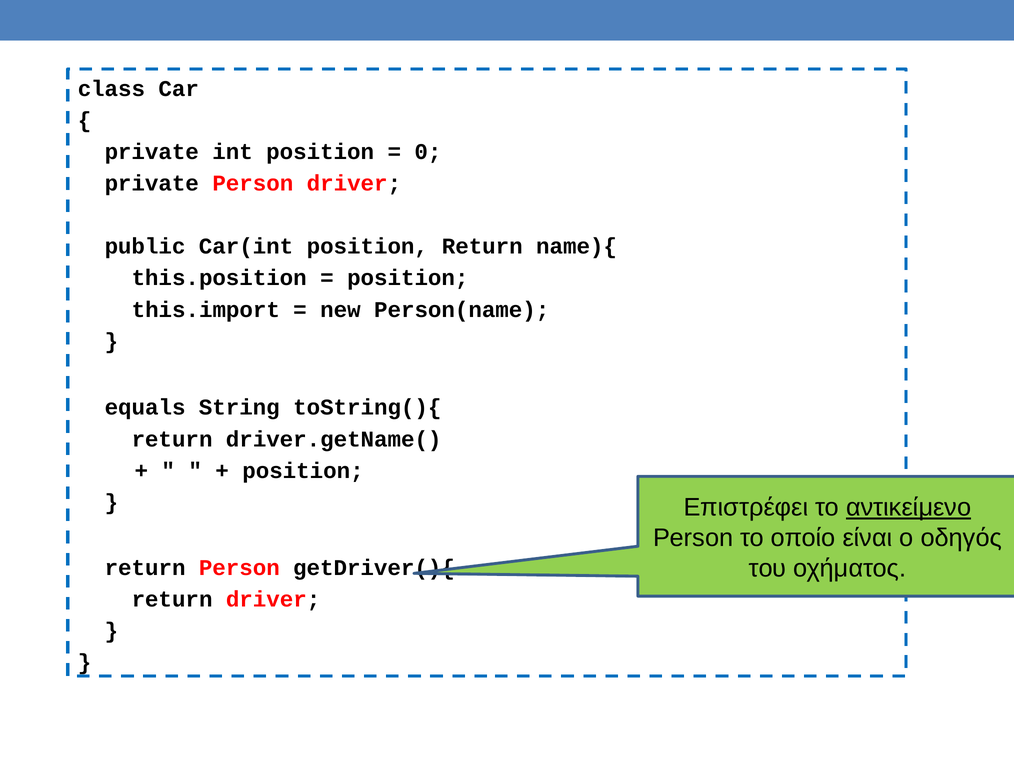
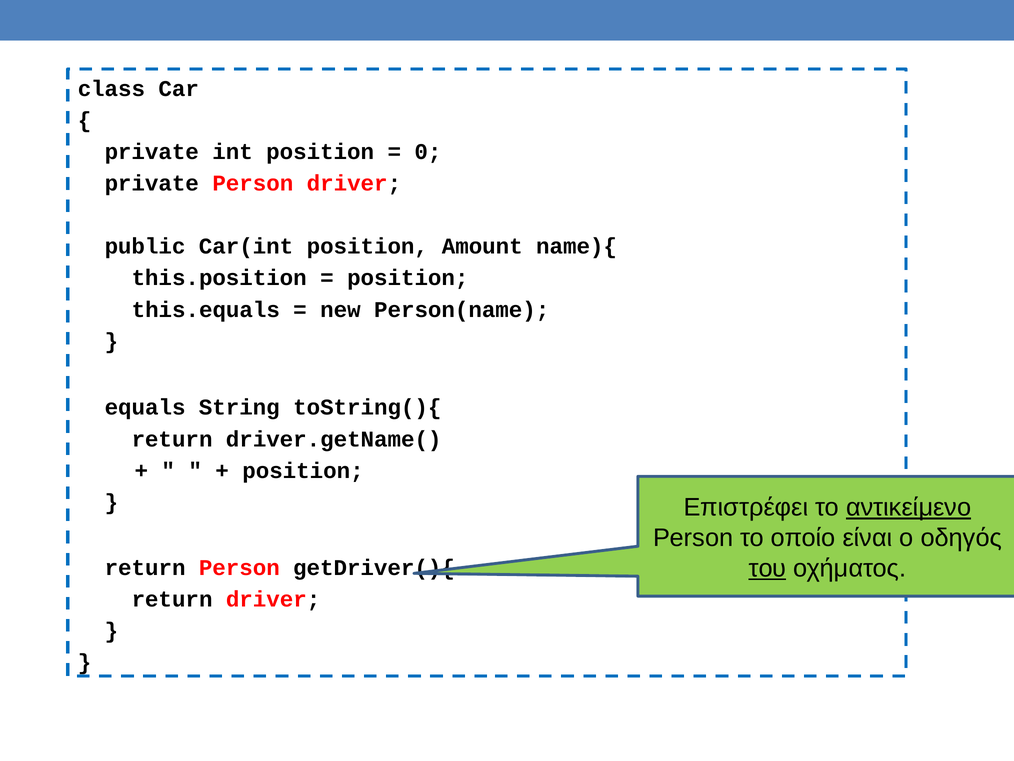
position Return: Return -> Amount (482, 246)
this.import: this.import -> this.equals (206, 310)
του underline: none -> present (767, 568)
